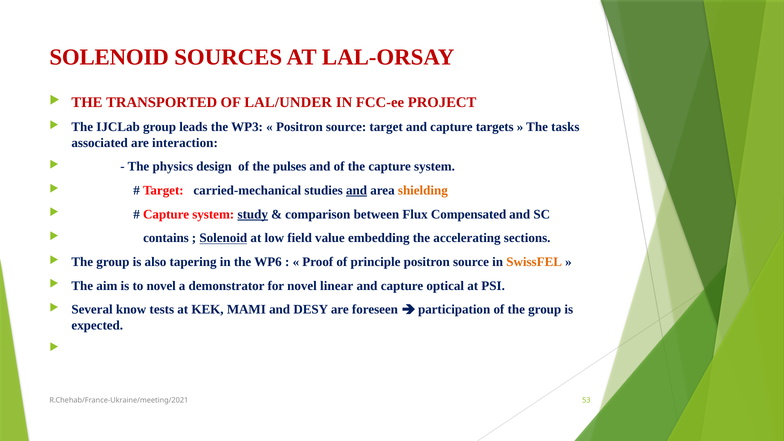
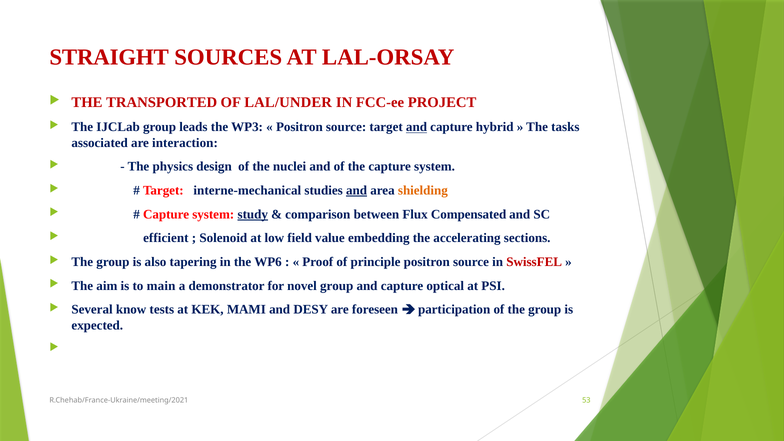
SOLENOID: SOLENOID -> STRAIGHT (109, 57)
and underline: none -> present (416, 127)
targets: targets -> hybrid (495, 127)
pulses: pulses -> nuclei (290, 167)
carried-mechanical: carried-mechanical -> interne-mechanical (247, 190)
contains: contains -> efficient (166, 238)
Solenoid underline: present -> none (223, 238)
SwissFEL colour: orange -> red (534, 262)
to novel: novel -> main (161, 286)
novel linear: linear -> group (337, 286)
